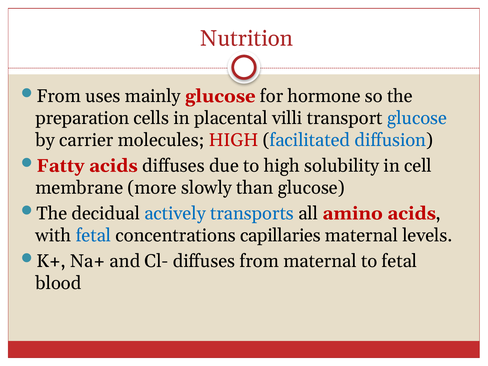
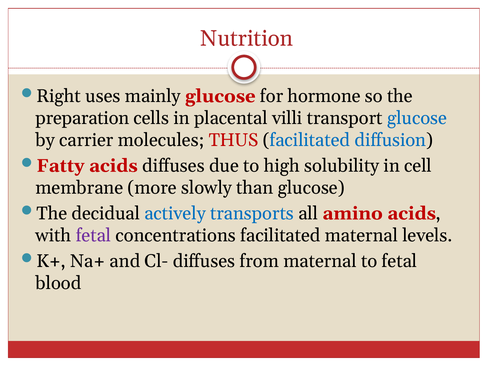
From: From -> Right (59, 96)
molecules HIGH: HIGH -> THUS (234, 140)
fetal colour: blue -> purple (93, 235)
concentrations capillaries: capillaries -> facilitated (280, 235)
